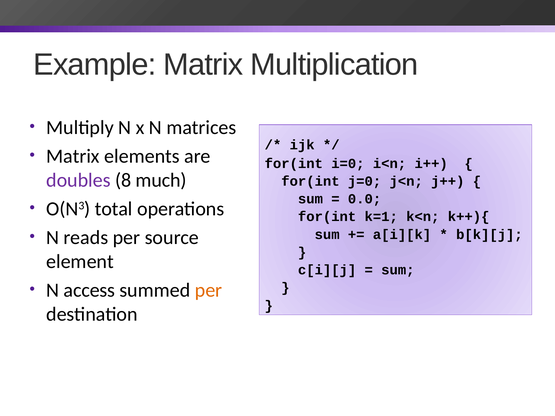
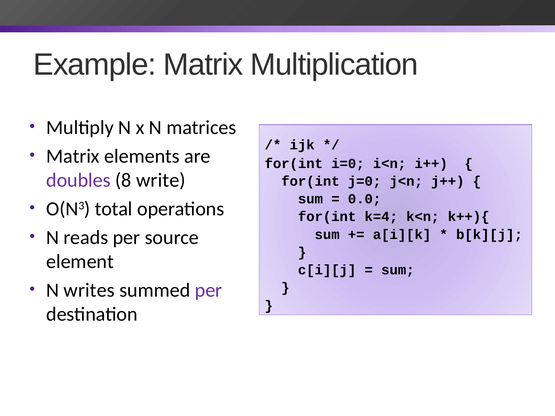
much: much -> write (161, 180)
k=1: k=1 -> k=4 (381, 217)
access: access -> writes (89, 290)
per colour: orange -> purple (209, 290)
